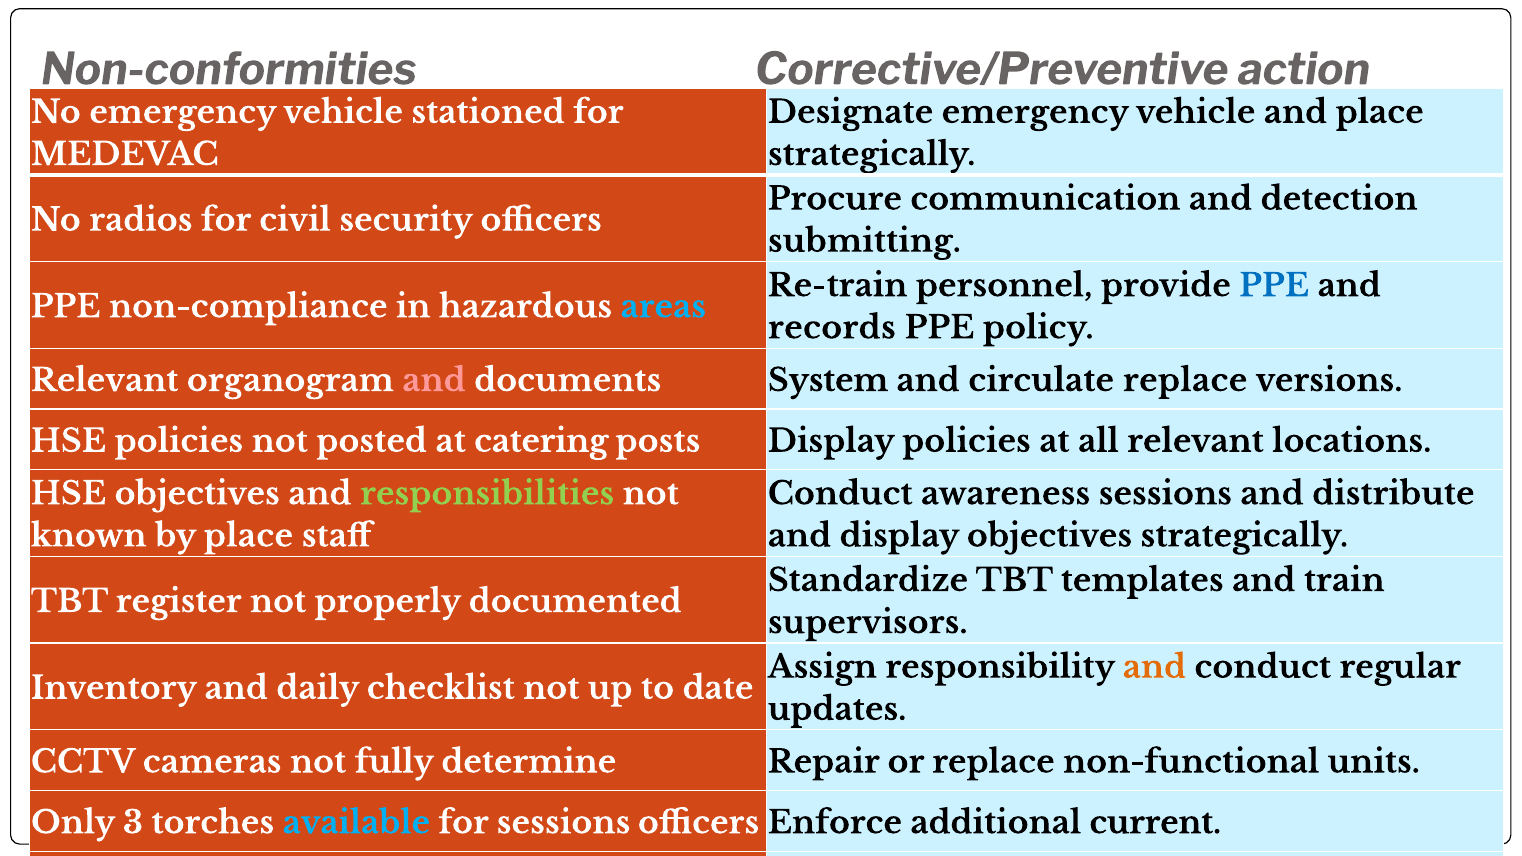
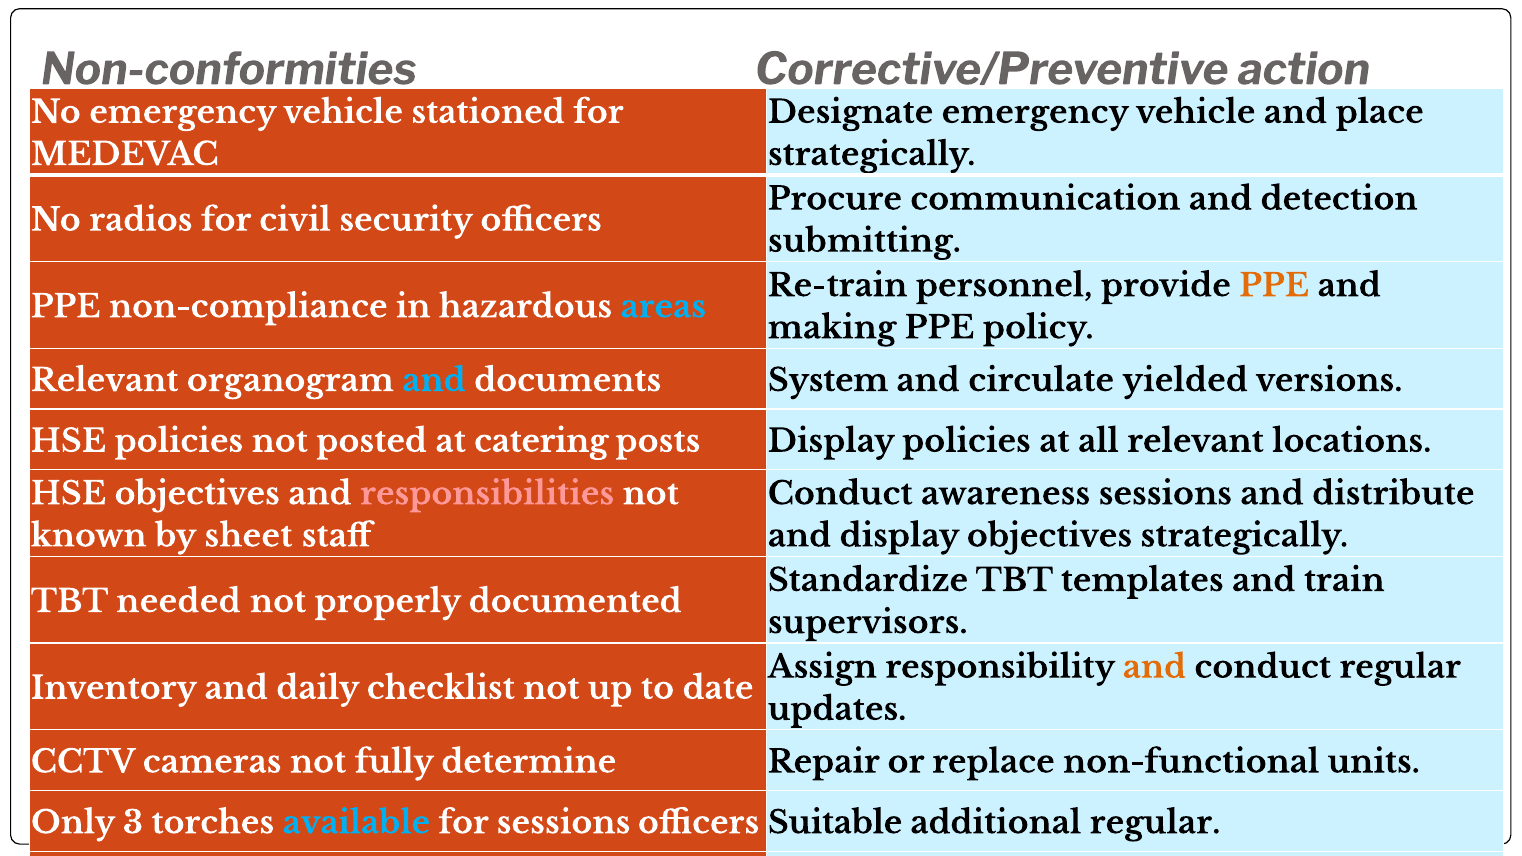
PPE colour: blue -> orange (1274, 286)
records: records -> making (832, 328)
and colour: pink -> light blue (434, 381)
circulate replace: replace -> yielded (1185, 381)
responsibilities colour: light green -> pink (487, 494)
by place: place -> sheet (248, 536)
register: register -> needed (178, 602)
Enforce: Enforce -> Suitable (835, 823)
additional current: current -> regular (1155, 823)
